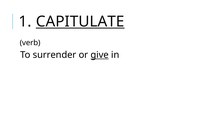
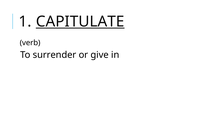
give underline: present -> none (100, 55)
